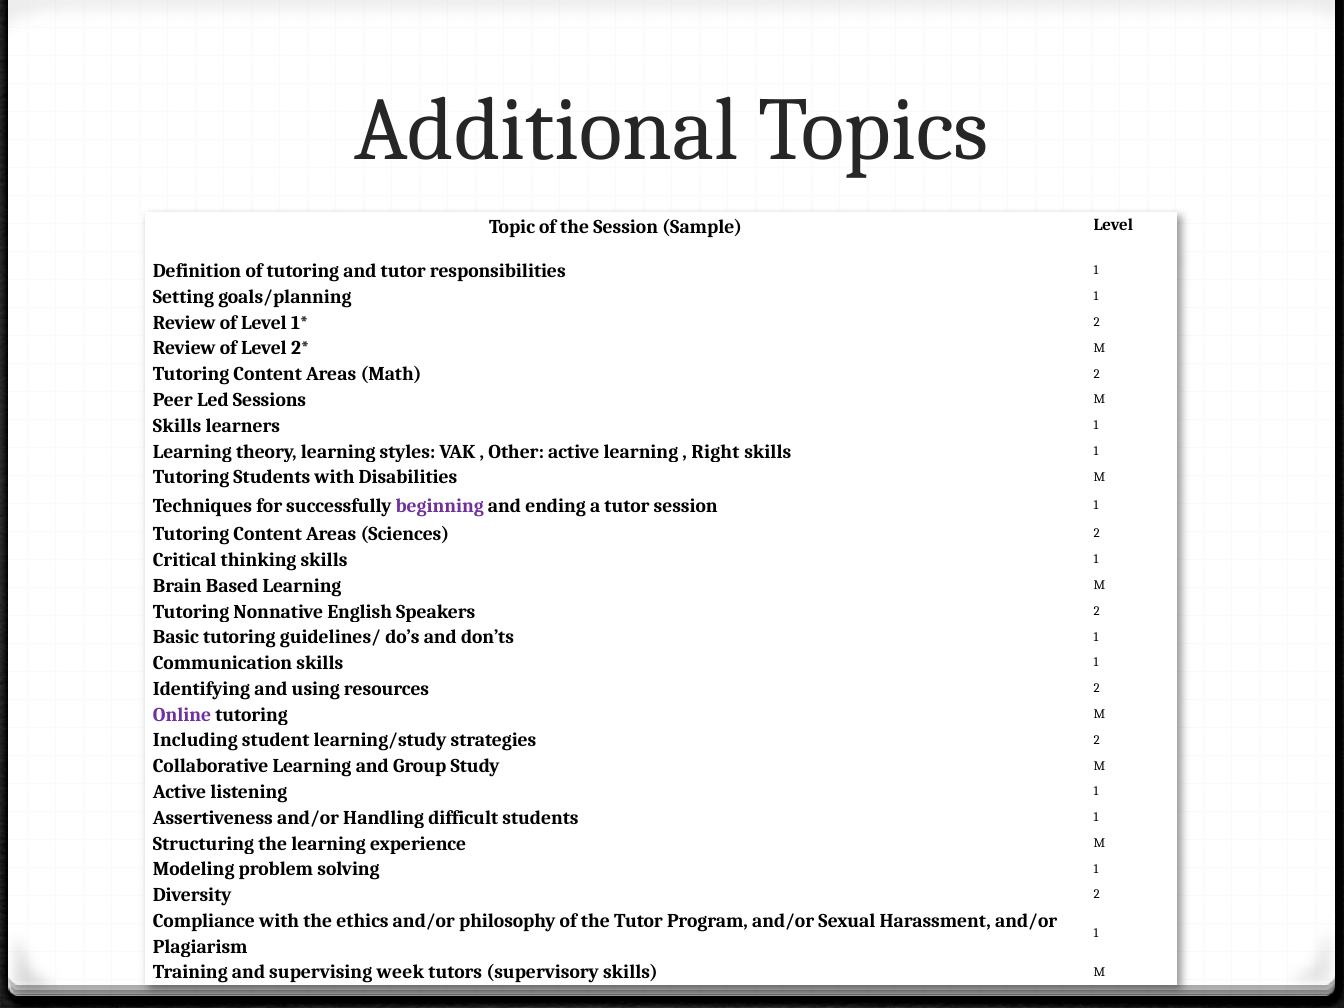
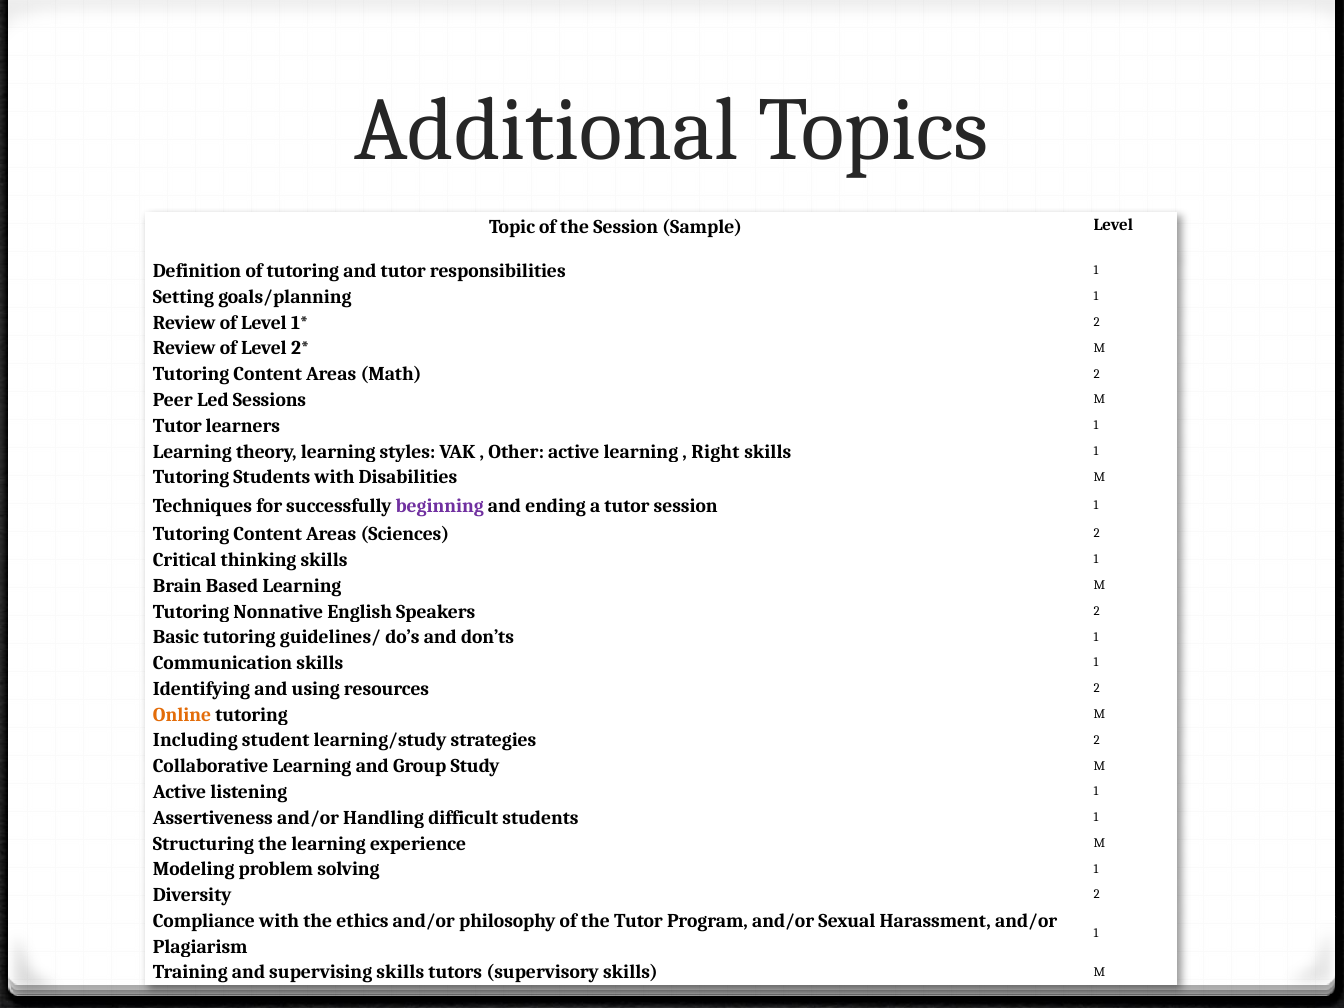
Skills: Skills -> Tutor (177, 426)
Online colour: purple -> orange (182, 715)
supervising week: week -> skills (400, 972)
